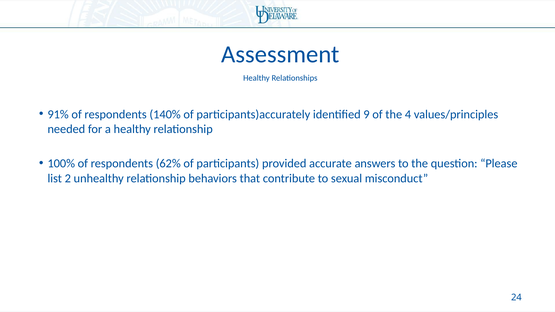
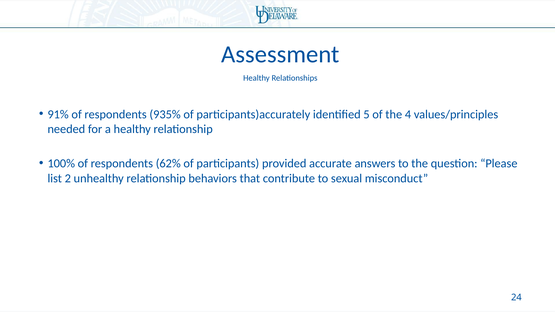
140%: 140% -> 935% (165, 114)
9: 9 -> 5 (367, 114)
